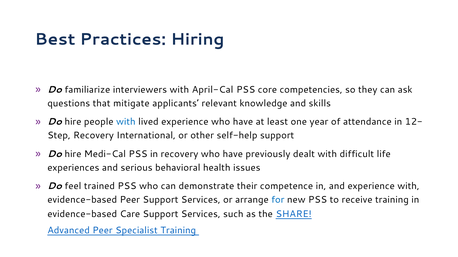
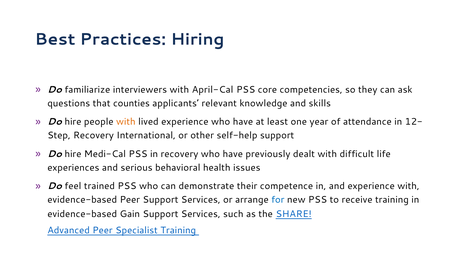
mitigate: mitigate -> counties (131, 104)
with colour: blue -> orange (126, 122)
Care: Care -> Gain (130, 214)
